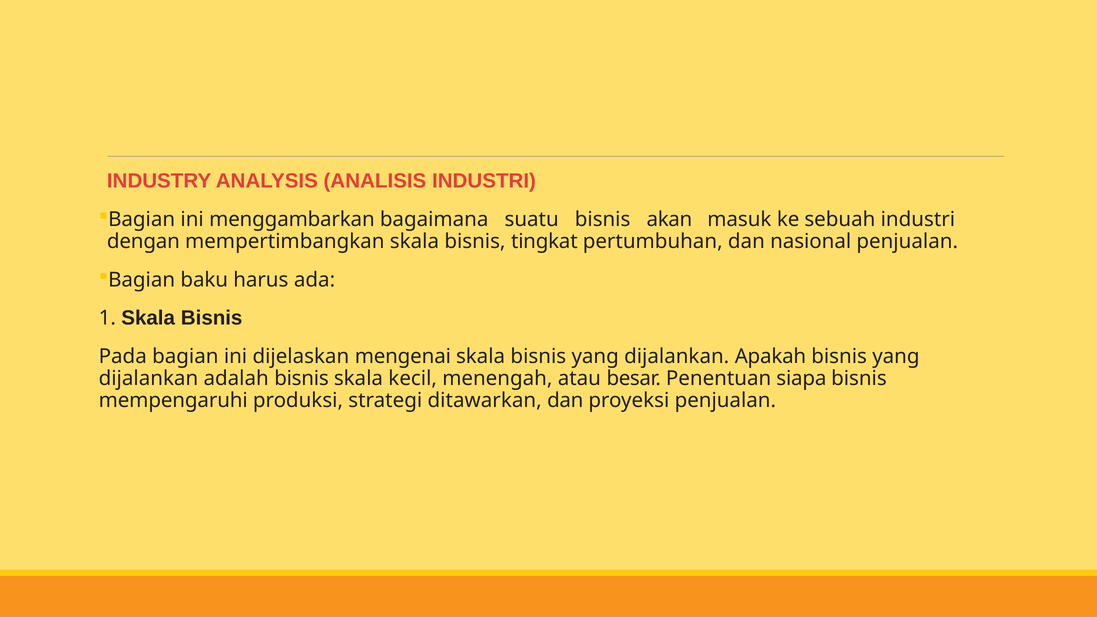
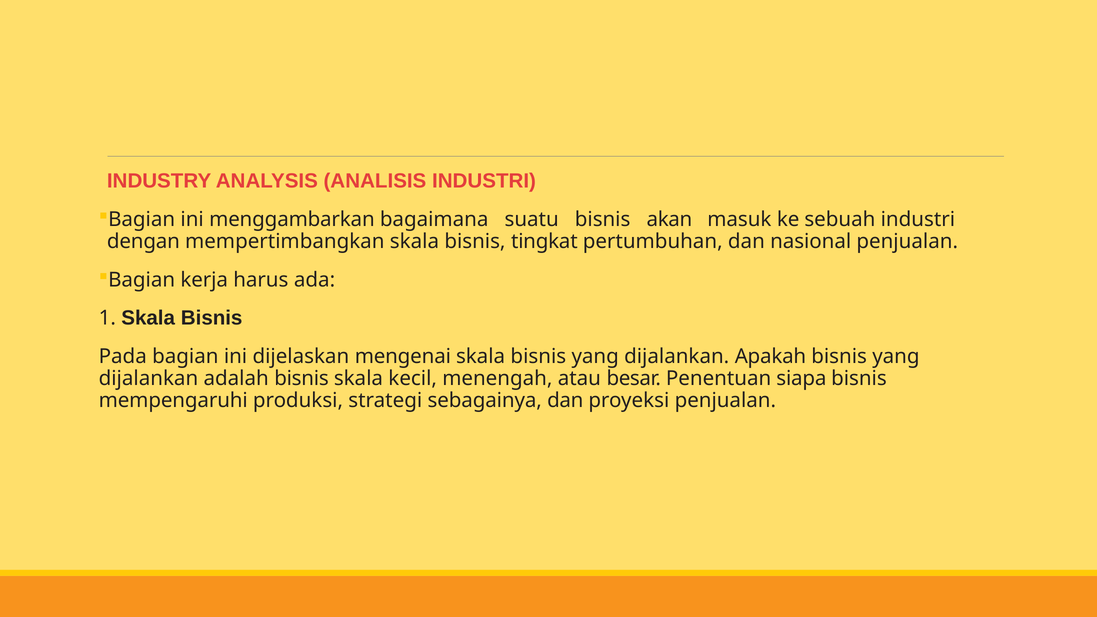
baku: baku -> kerja (204, 280)
ditawarkan: ditawarkan -> sebagainya (485, 401)
